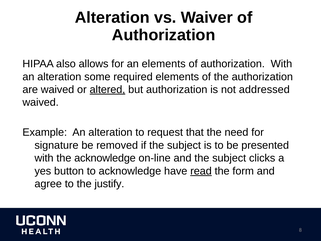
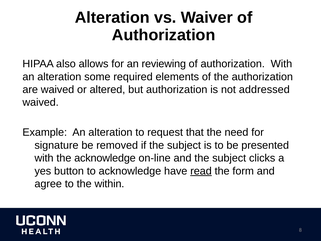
an elements: elements -> reviewing (164, 64)
altered underline: present -> none (107, 89)
justify: justify -> within (109, 184)
